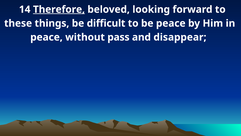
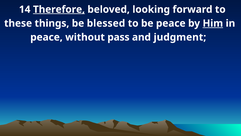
difficult: difficult -> blessed (106, 23)
Him underline: none -> present (213, 23)
disappear: disappear -> judgment (180, 37)
